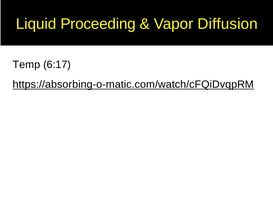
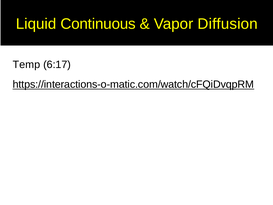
Proceeding: Proceeding -> Continuous (98, 24)
https://absorbing-o-matic.com/watch/cFQiDvqpRM: https://absorbing-o-matic.com/watch/cFQiDvqpRM -> https://interactions-o-matic.com/watch/cFQiDvqpRM (133, 84)
